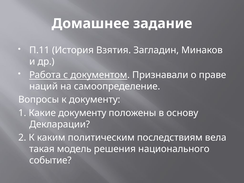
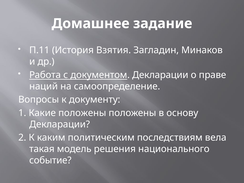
документом Признавали: Признавали -> Декларации (160, 75)
Какие документу: документу -> положены (82, 113)
